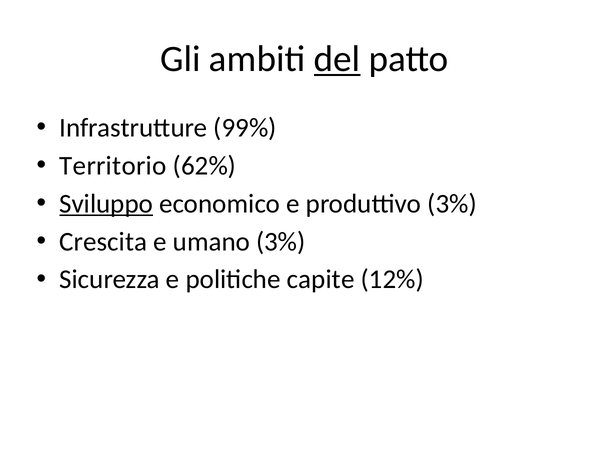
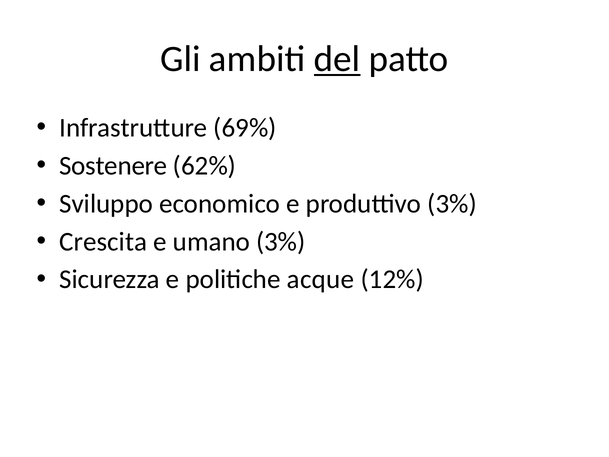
99%: 99% -> 69% (245, 128)
Territorio: Territorio -> Sostenere (113, 166)
Sviluppo underline: present -> none (106, 204)
capite: capite -> acque (321, 279)
